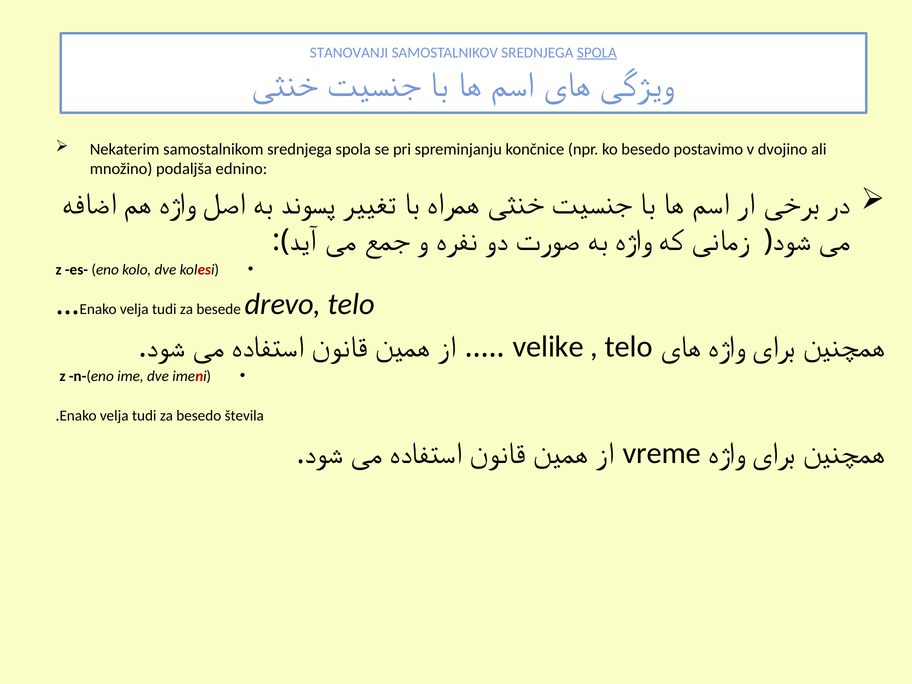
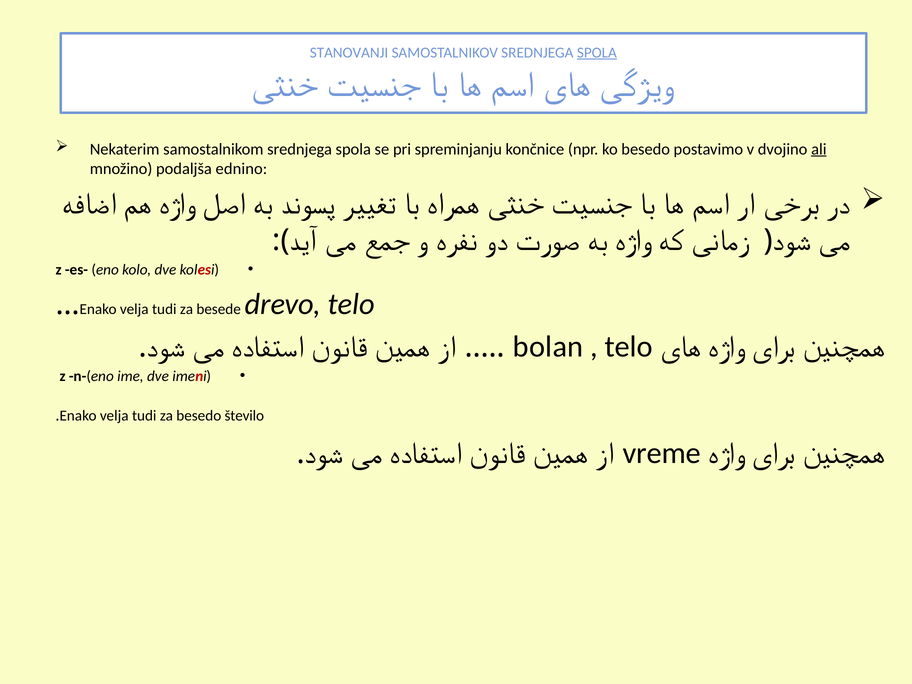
ali underline: none -> present (819, 149)
velike: velike -> bolan (548, 347)
števila: števila -> število (244, 416)
